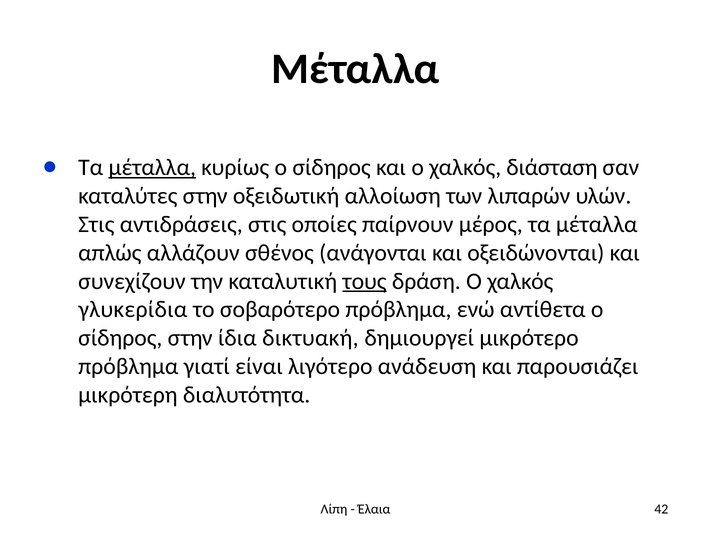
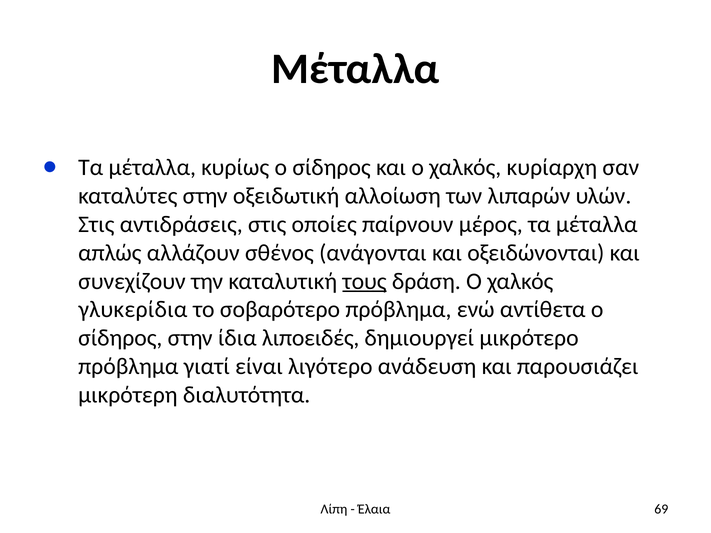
μέταλλα underline: present -> none (152, 168)
διάσταση: διάσταση -> κυρίαρχη (552, 168)
δικτυακή: δικτυακή -> λιποειδές (311, 338)
42: 42 -> 69 (661, 509)
